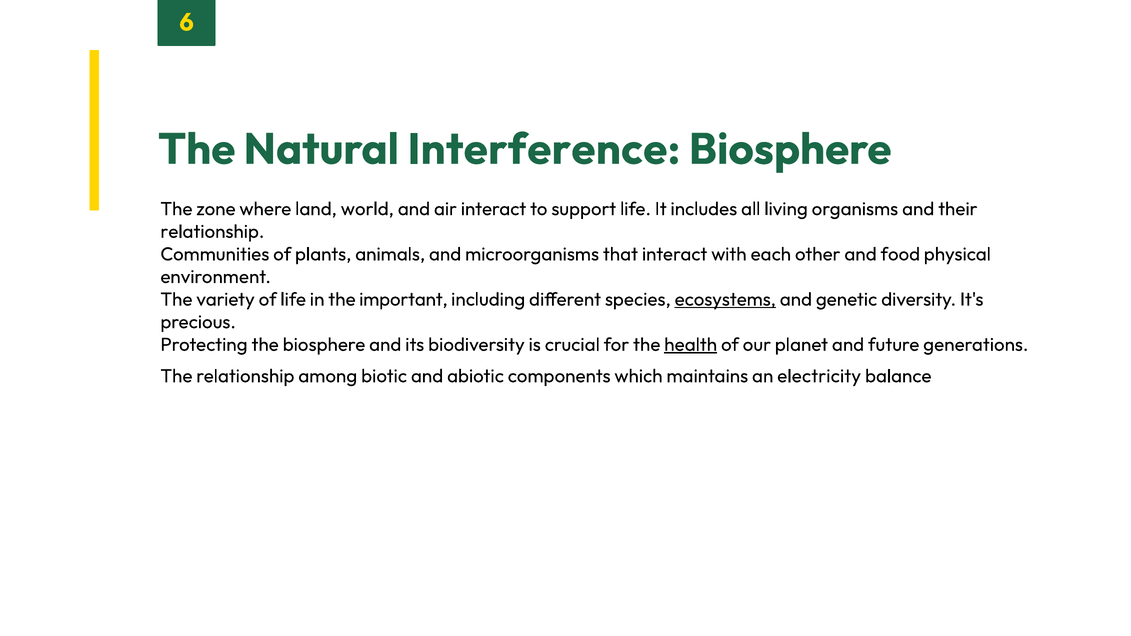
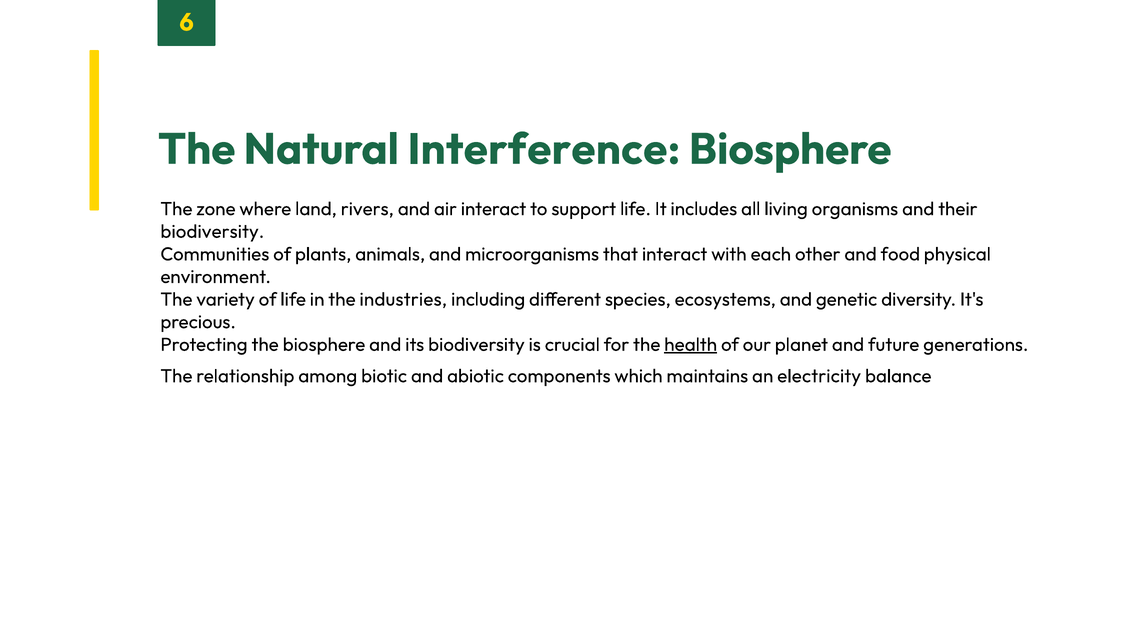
world: world -> rivers (367, 209)
relationship: relationship -> biodiversity (212, 232)
important: important -> industries (403, 300)
ecosystems underline: present -> none (725, 300)
